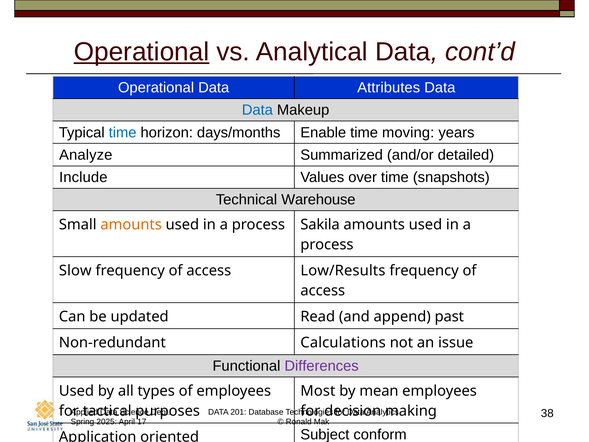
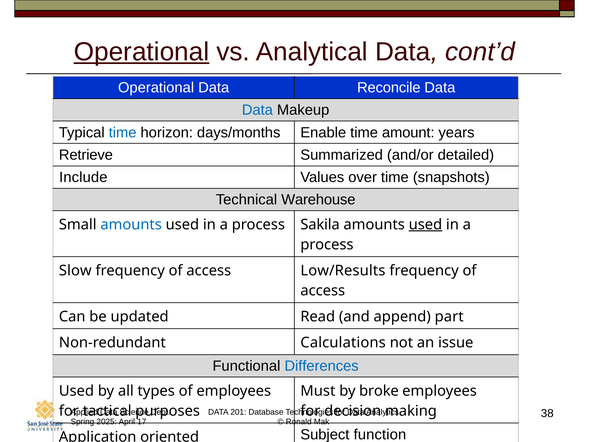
Attributes: Attributes -> Reconcile (389, 88)
moving: moving -> amount (408, 132)
Analyze: Analyze -> Retrieve (86, 155)
amounts colour: orange -> blue (131, 224)
used underline: none -> present (425, 224)
past: past -> part (449, 316)
Differences colour: purple -> blue (322, 366)
Most: Most -> Must (318, 391)
mean: mean -> broke (379, 391)
conform: conform -> function (380, 434)
